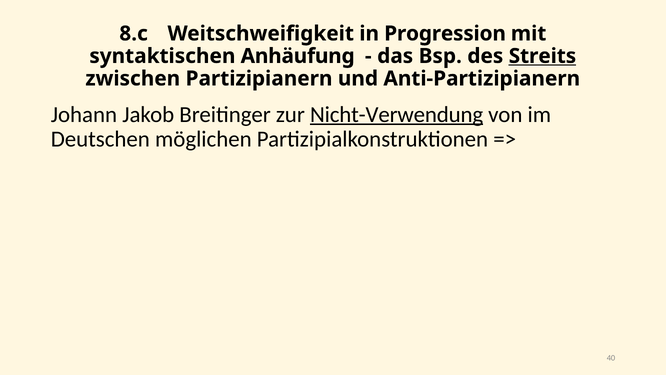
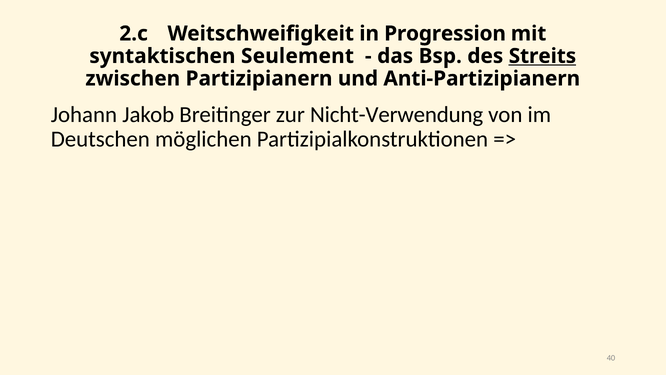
8.c: 8.c -> 2.c (134, 34)
Anhäufung: Anhäufung -> Seulement (297, 56)
Nicht-Verwendung underline: present -> none (397, 114)
